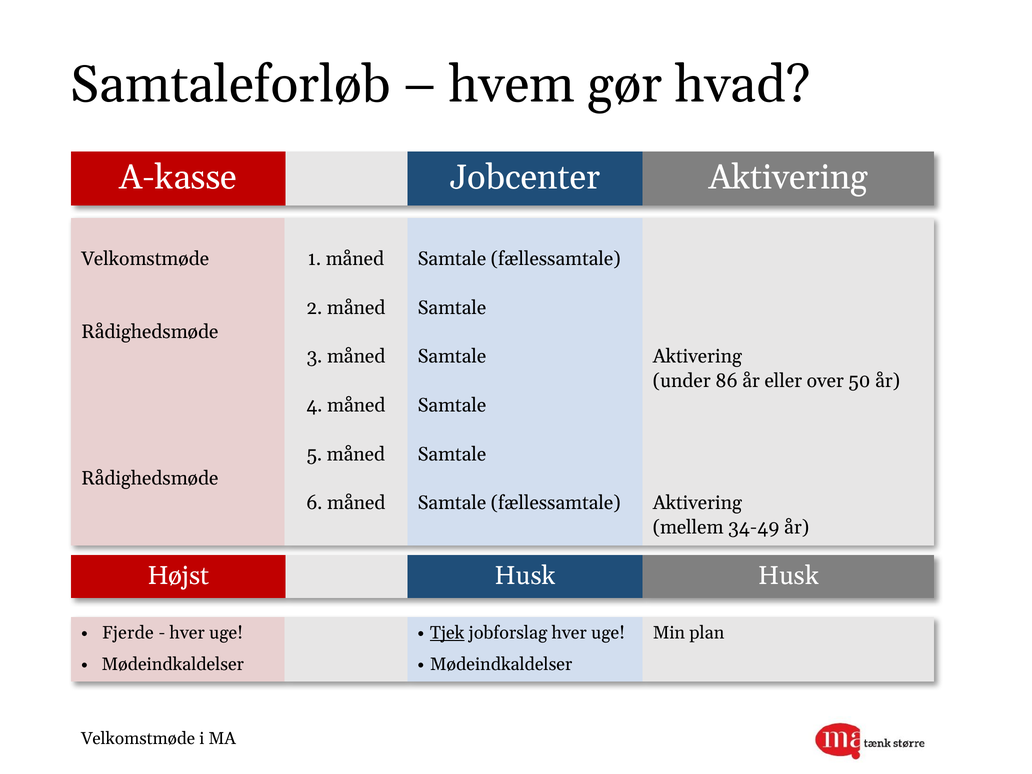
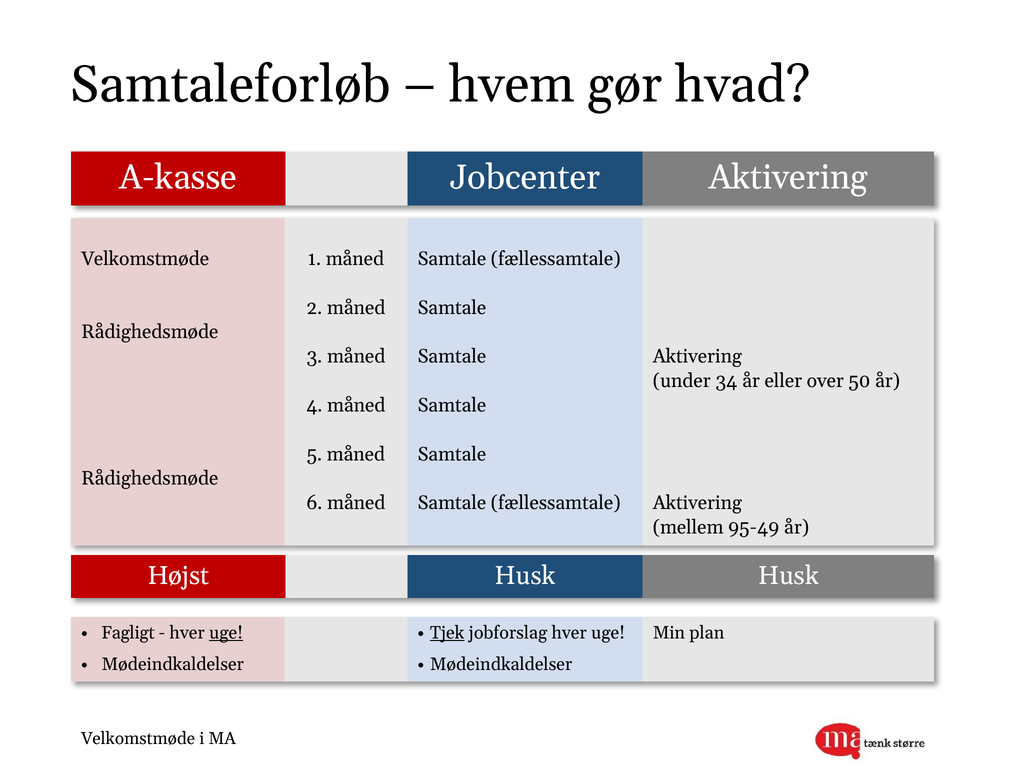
86: 86 -> 34 (726, 381)
34-49: 34-49 -> 95-49 (754, 527)
Fjerde: Fjerde -> Fagligt (128, 633)
uge underline: none -> present (226, 633)
